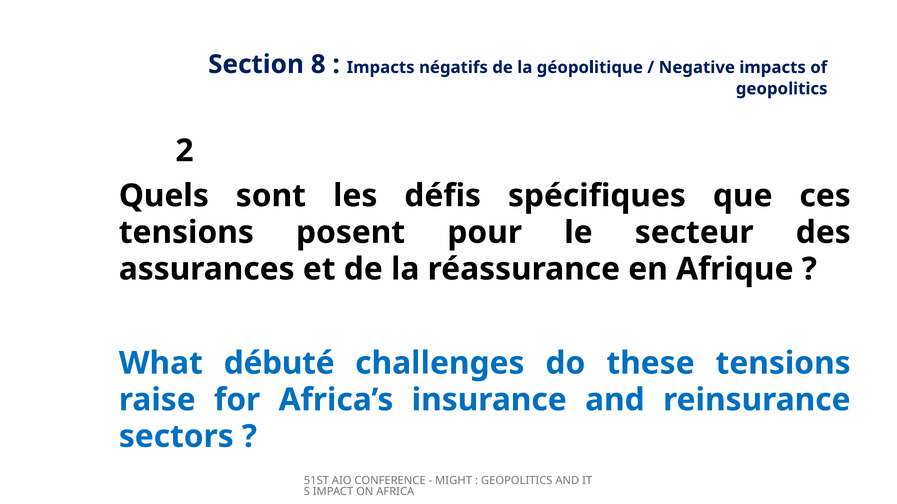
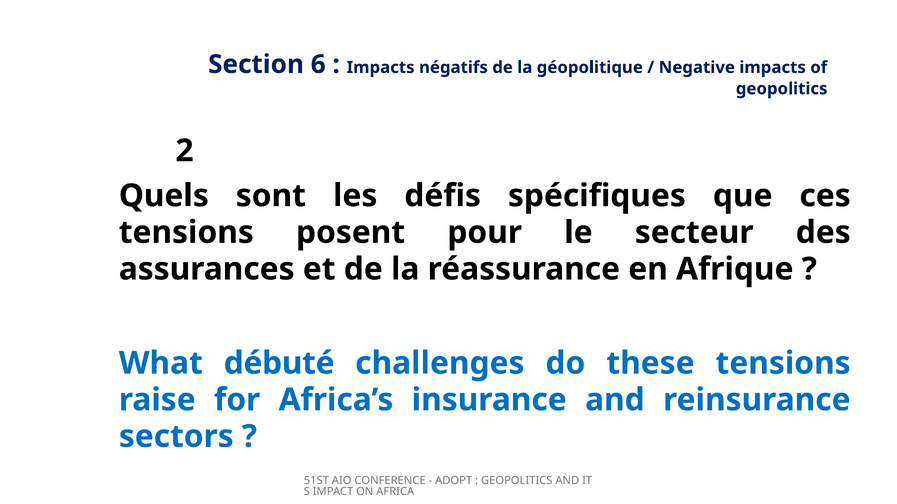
8: 8 -> 6 (318, 64)
MIGHT: MIGHT -> ADOPT (454, 481)
